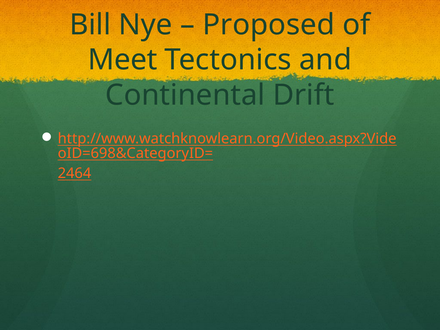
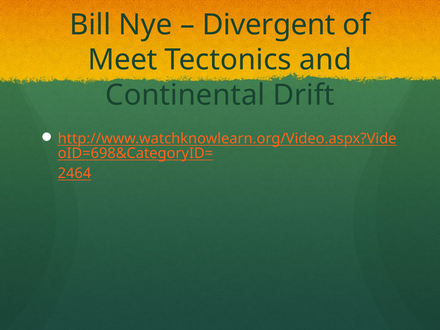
Proposed: Proposed -> Divergent (269, 25)
